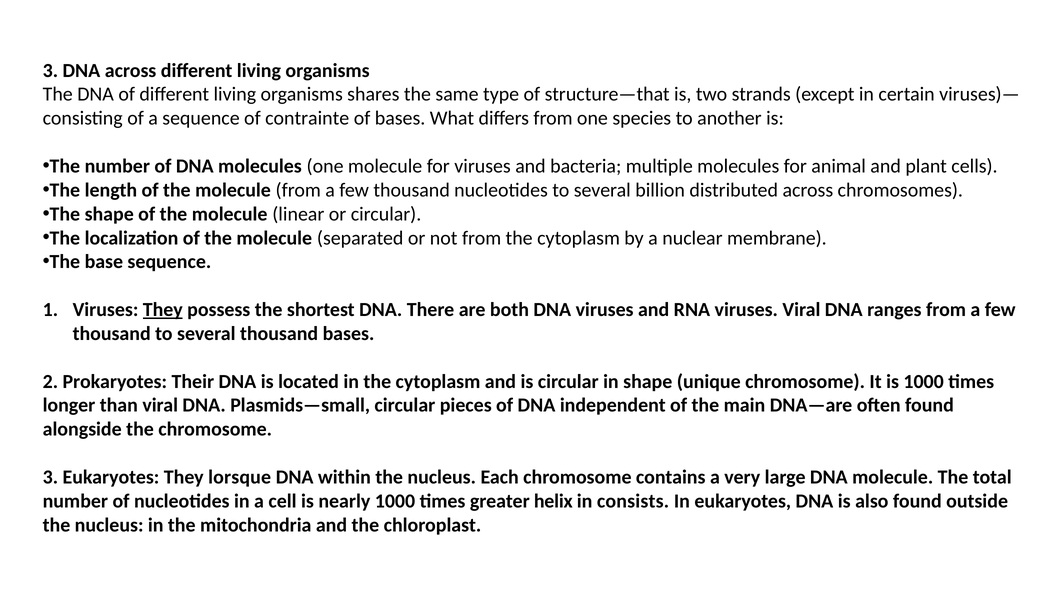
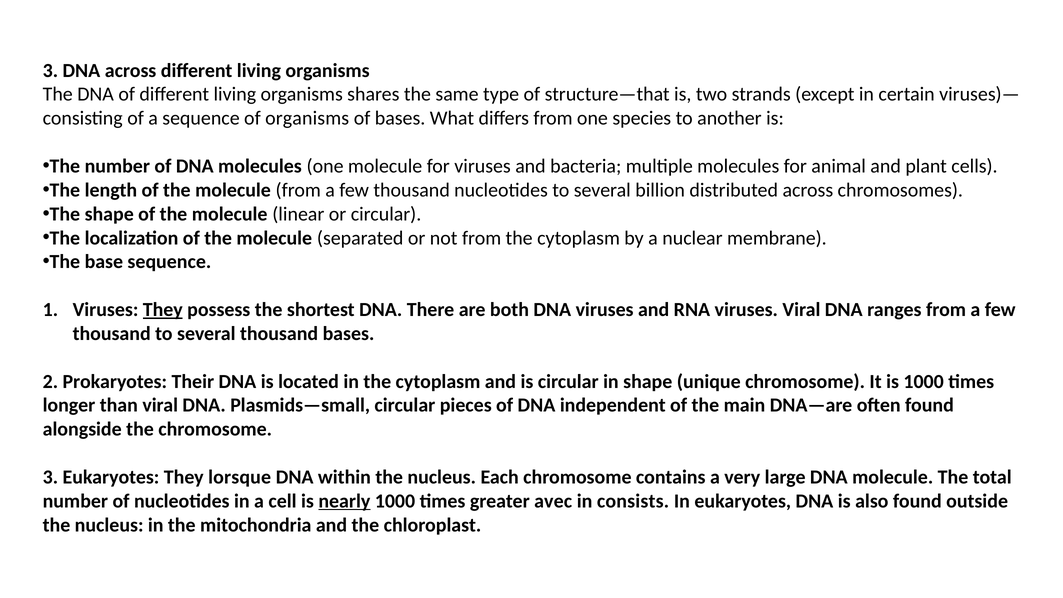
of contrainte: contrainte -> organisms (307, 118)
nearly underline: none -> present (344, 501)
helix: helix -> avec (553, 501)
